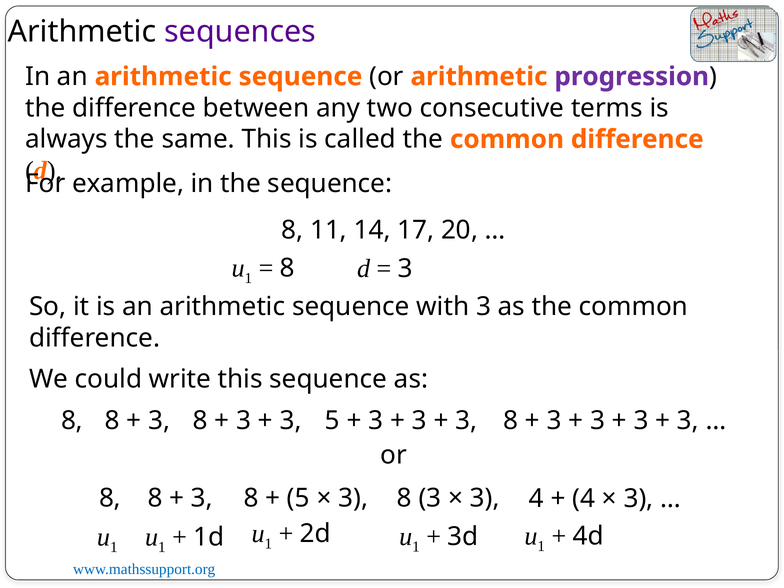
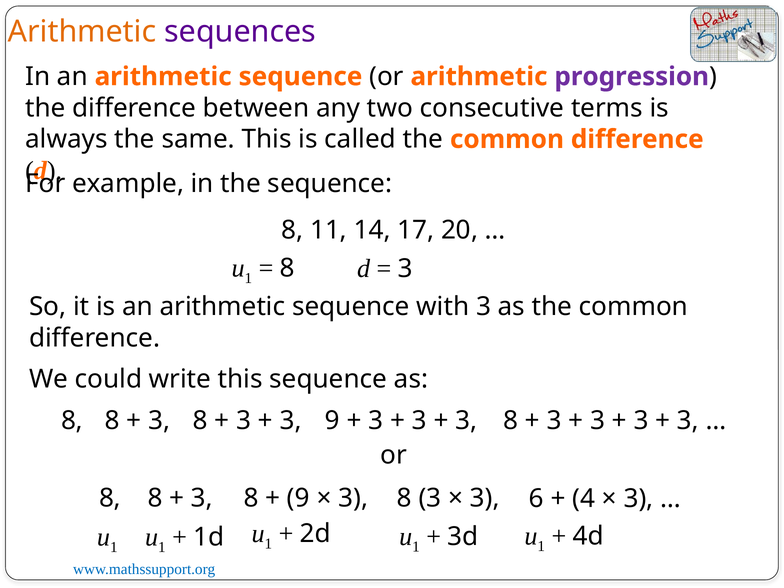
Arithmetic colour: black -> orange (82, 32)
3 5: 5 -> 9 (332, 421)
5: 5 -> 9 (298, 498)
3 4: 4 -> 6 (536, 498)
